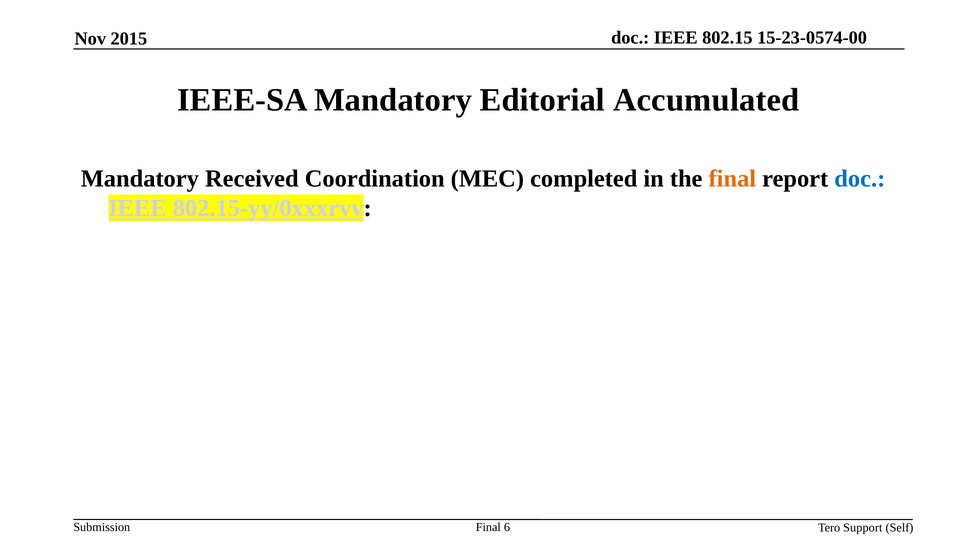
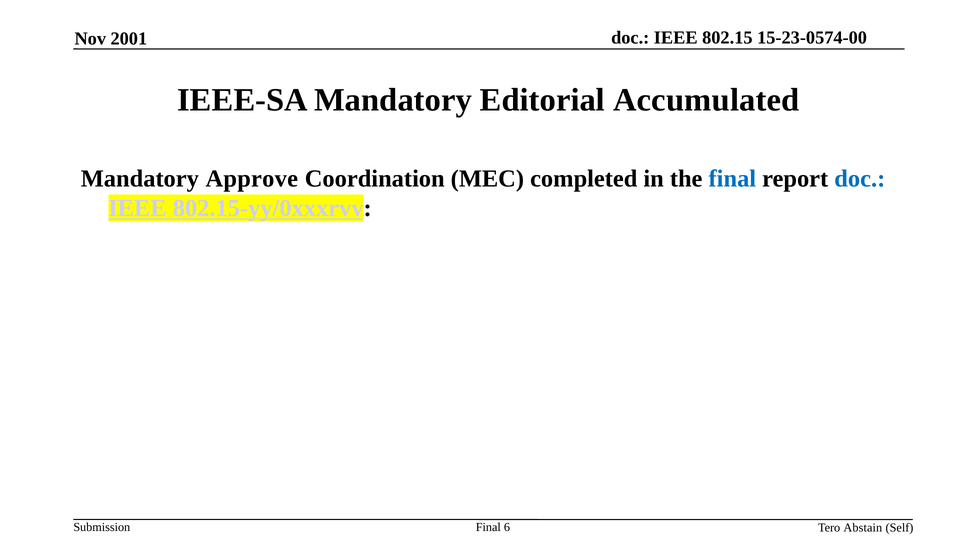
2015: 2015 -> 2001 (129, 39)
Received: Received -> Approve (252, 179)
final colour: orange -> blue (732, 179)
Support: Support -> Abstain (863, 528)
